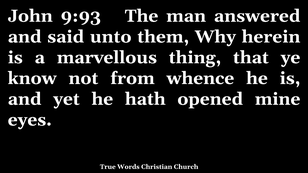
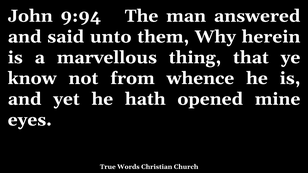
9:93: 9:93 -> 9:94 (81, 16)
